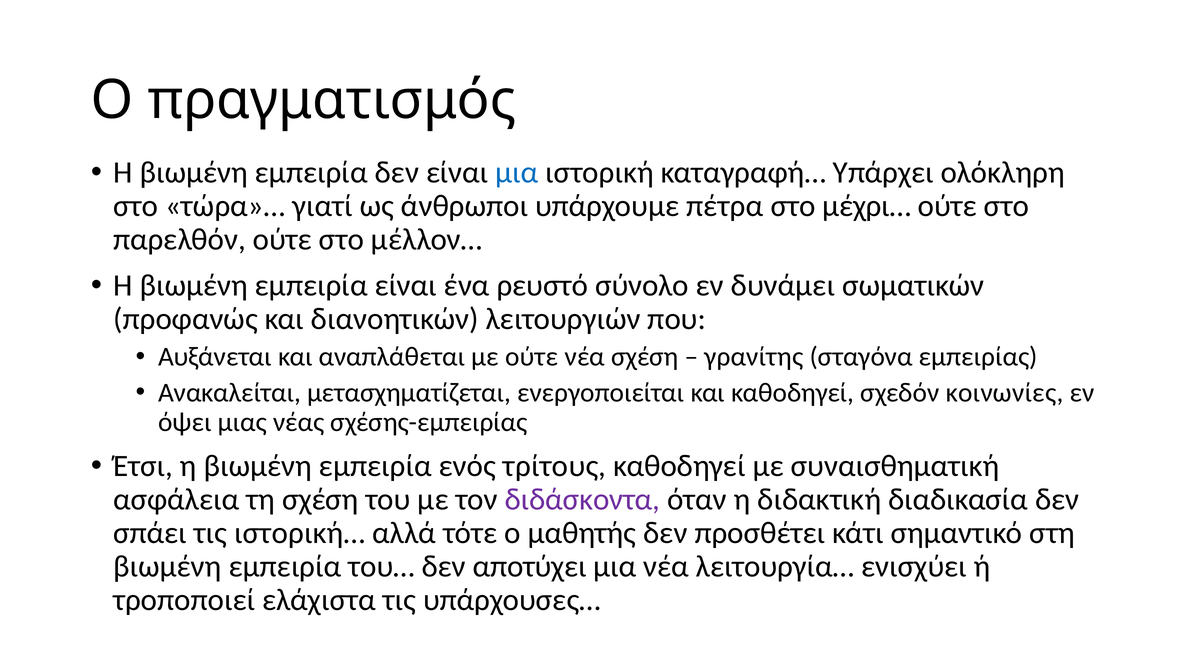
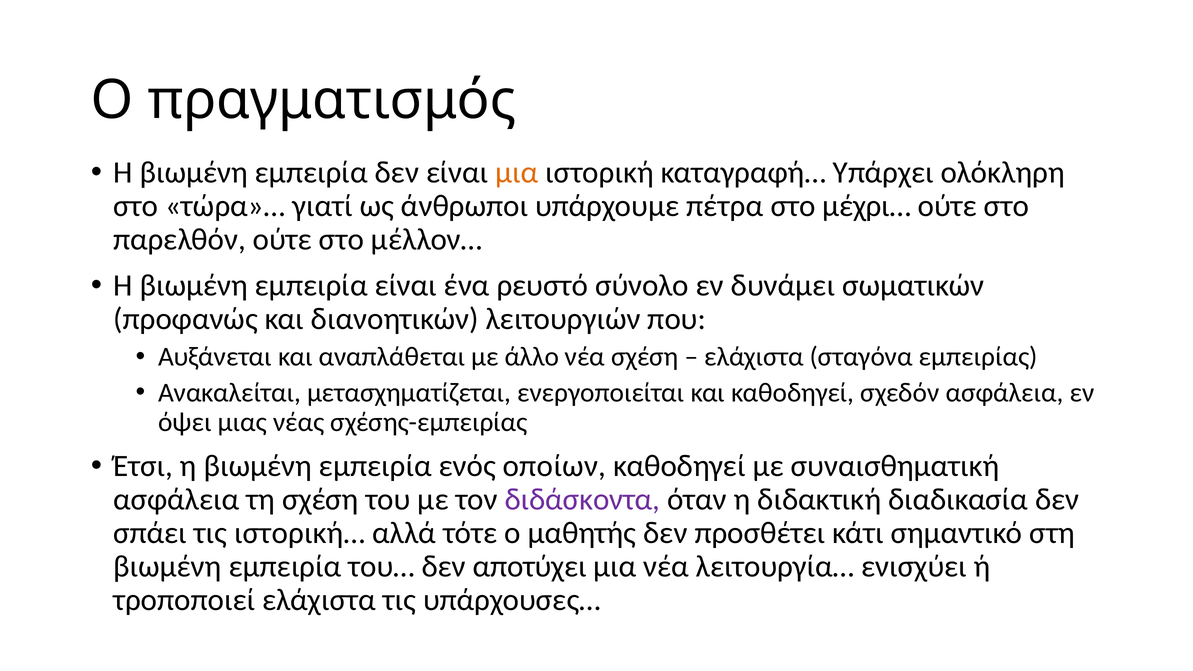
μια colour: blue -> orange (517, 173)
με ούτε: ούτε -> άλλο (532, 357)
γρανίτης: γρανίτης -> ελάχιστα (754, 357)
σχεδόν κοινωνίες: κοινωνίες -> ασφάλεια (1005, 393)
τρίτους: τρίτους -> οποίων (554, 466)
